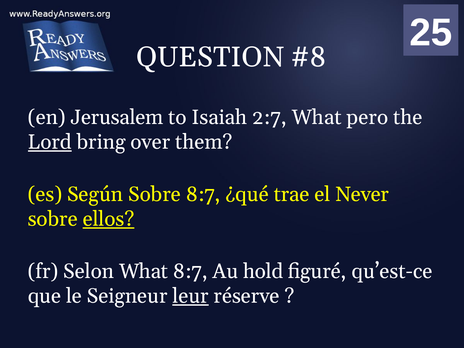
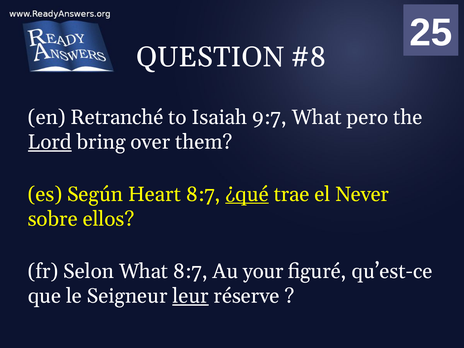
Jerusalem: Jerusalem -> Retranché (117, 117)
2:7: 2:7 -> 9:7 (269, 117)
Según Sobre: Sobre -> Heart (154, 194)
¿qué underline: none -> present (247, 194)
ellos underline: present -> none (109, 219)
hold: hold -> your (263, 271)
